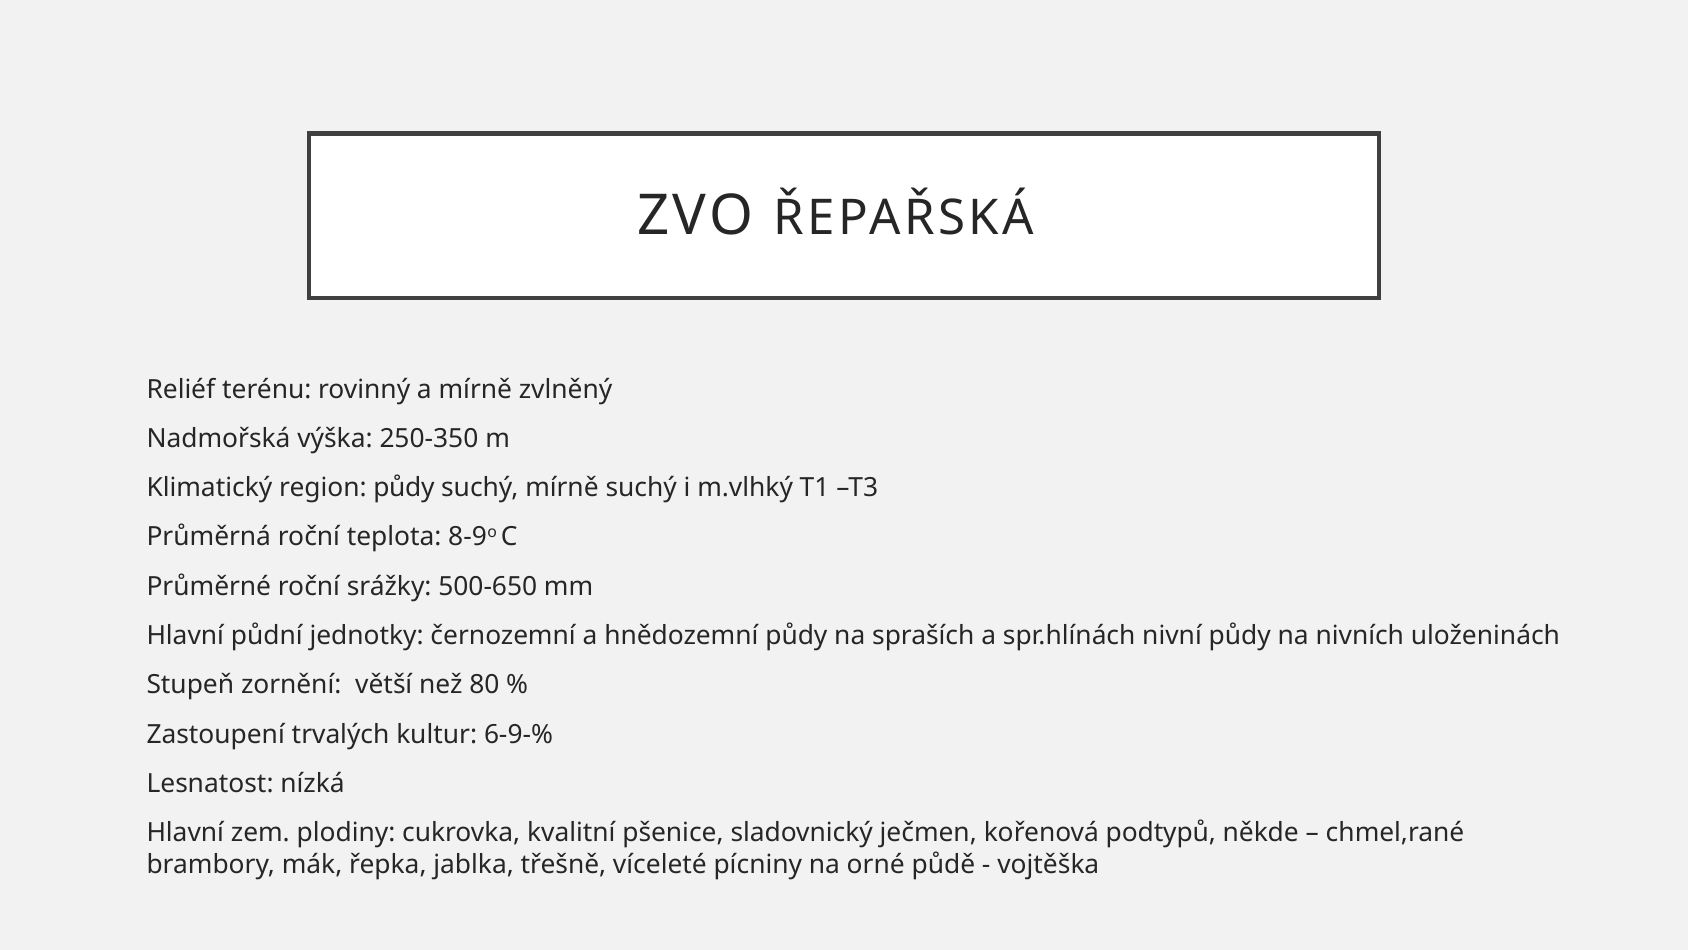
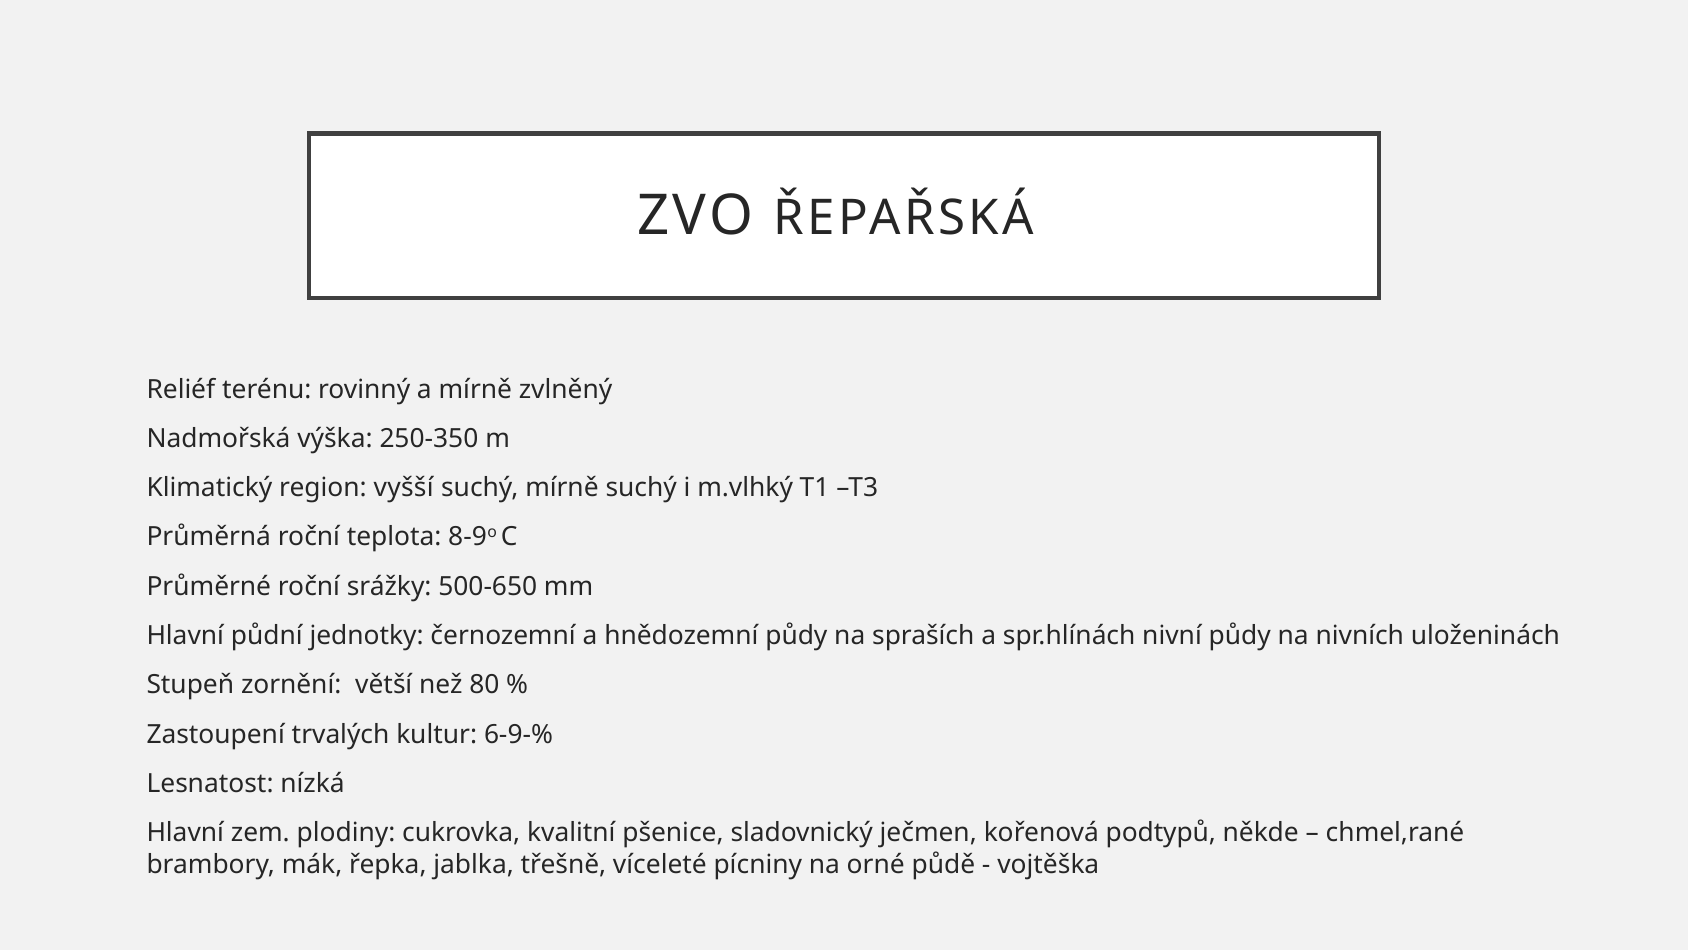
region půdy: půdy -> vyšší (404, 488)
